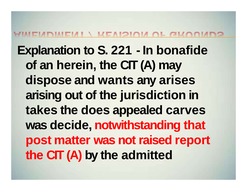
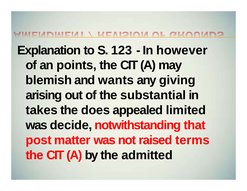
221: 221 -> 123 (122, 50)
bonafide: bonafide -> however (182, 50)
herein: herein -> points (77, 65)
dispose: dispose -> blemish (49, 80)
arises: arises -> giving (177, 80)
jurisdiction: jurisdiction -> substantial (153, 95)
carves: carves -> limited (186, 110)
report: report -> terms (192, 140)
